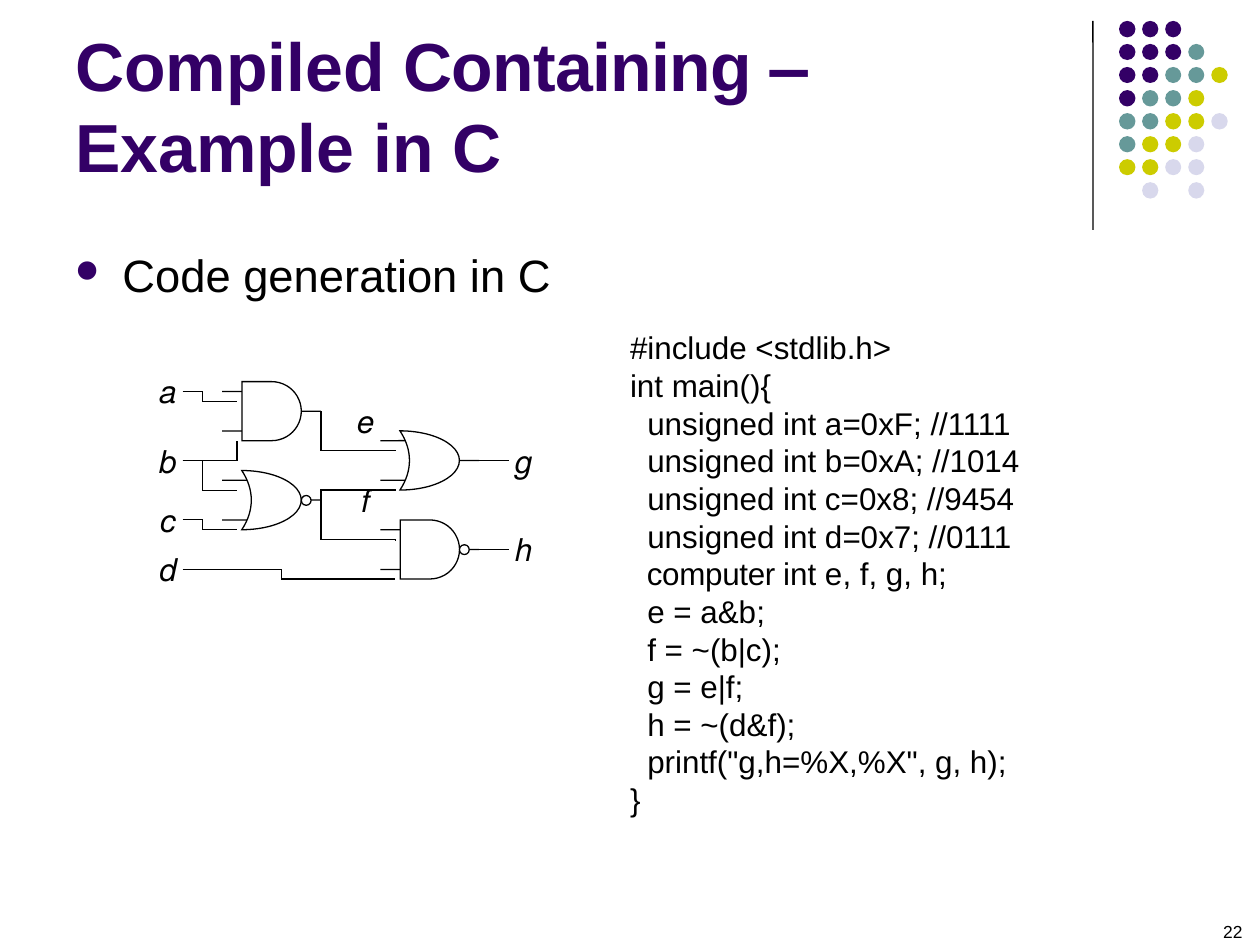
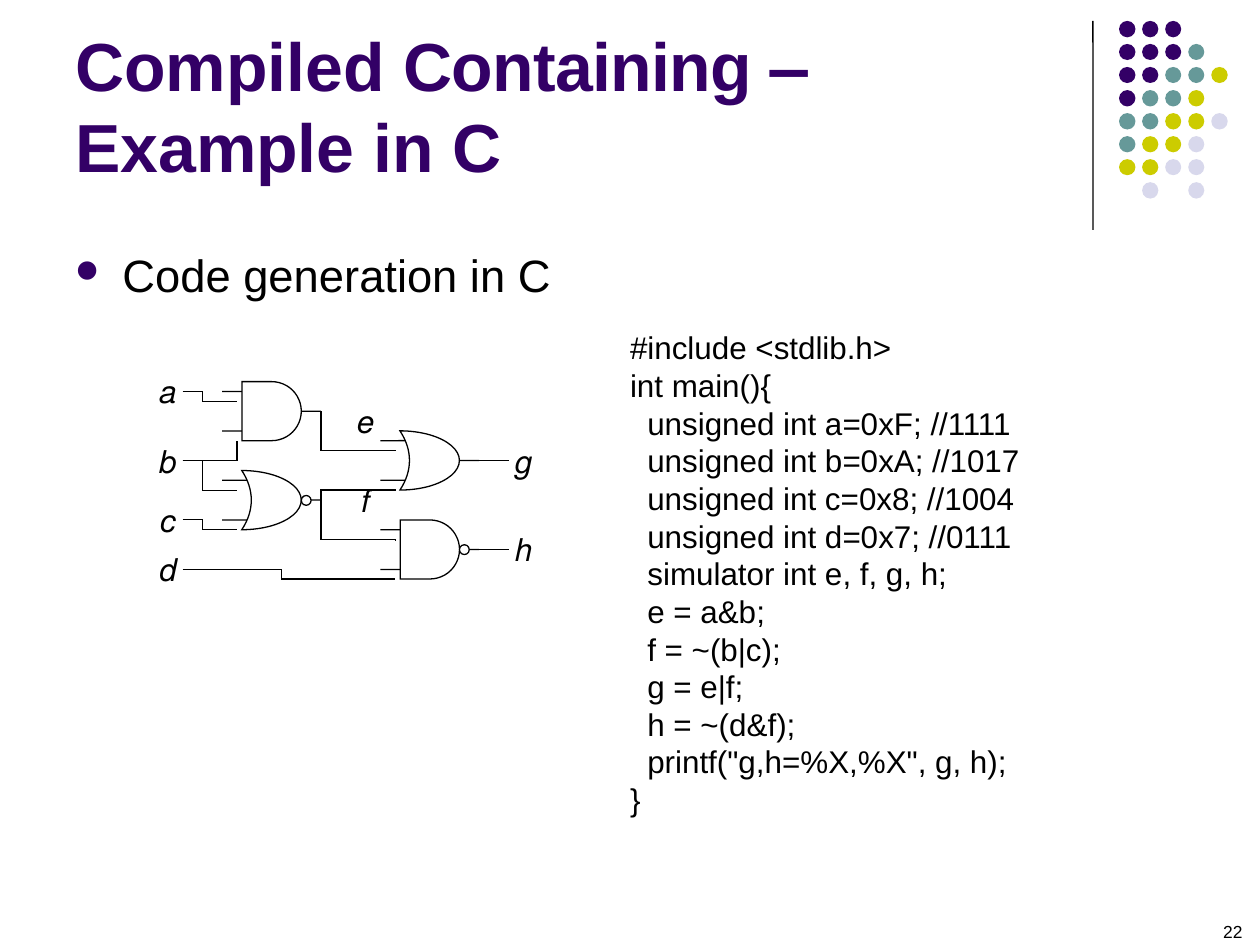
//1014: //1014 -> //1017 (976, 463)
//9454: //9454 -> //1004 (971, 500)
computer: computer -> simulator (711, 576)
